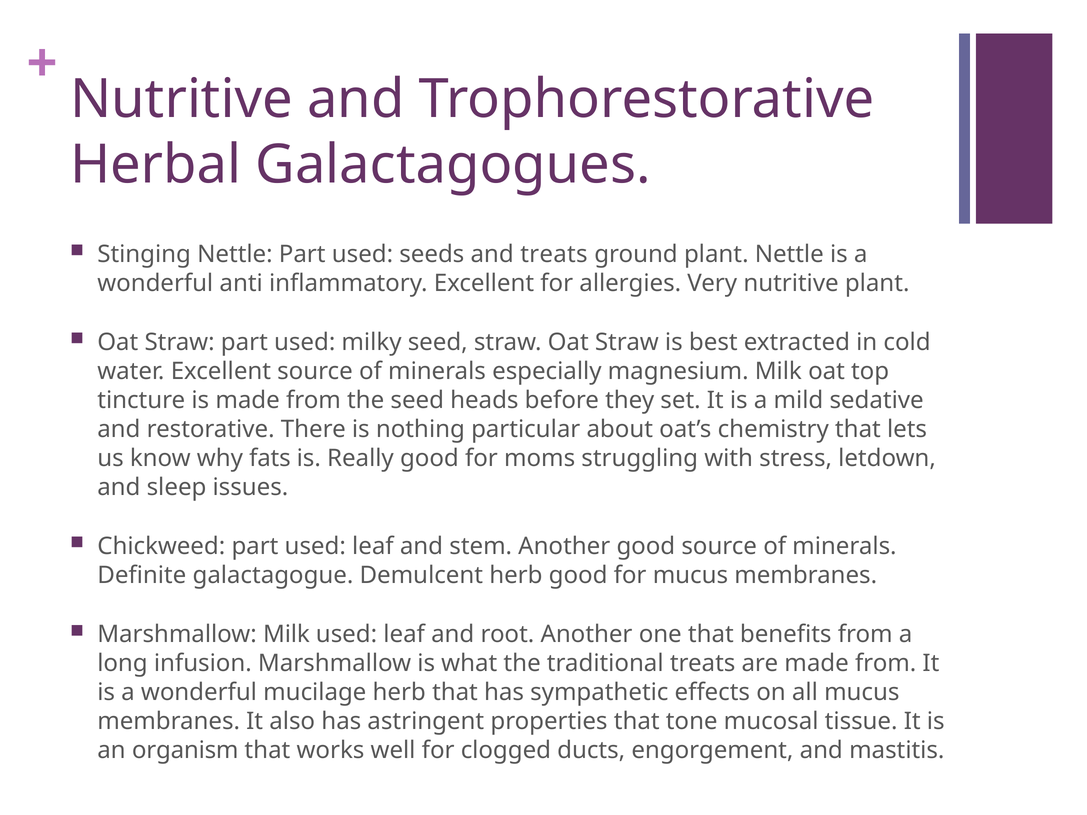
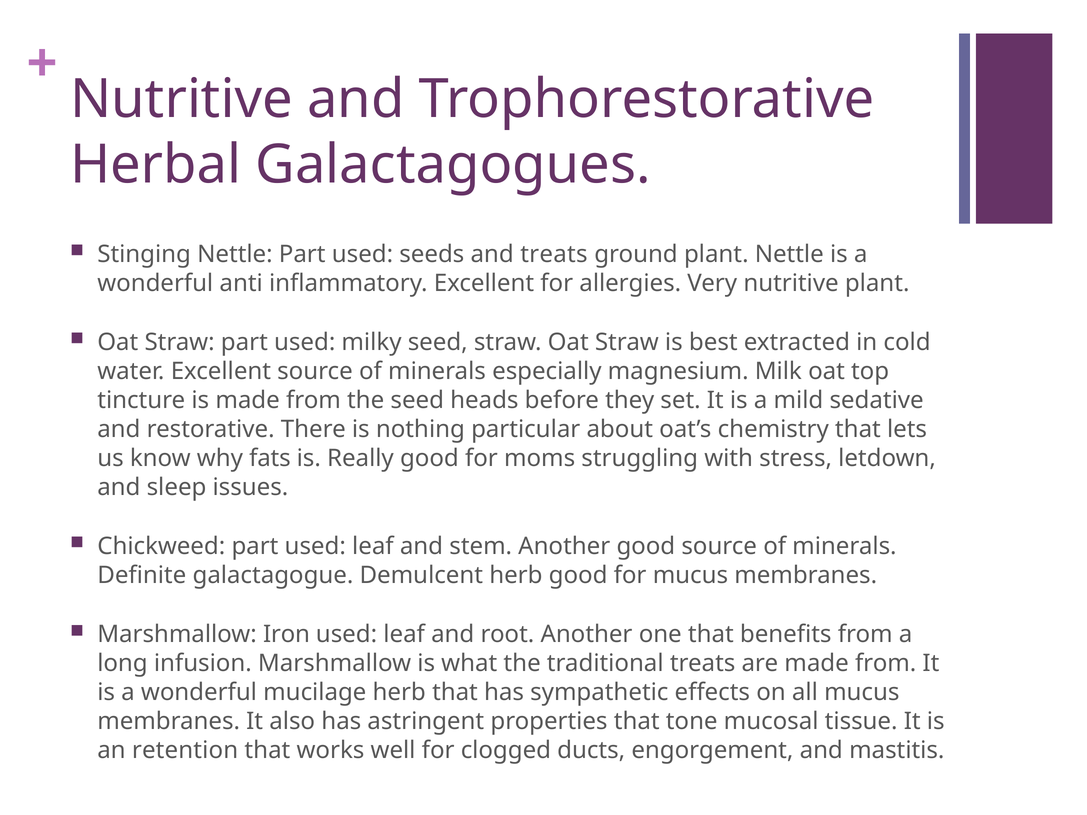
Marshmallow Milk: Milk -> Iron (286, 635)
organism: organism -> retention (185, 750)
